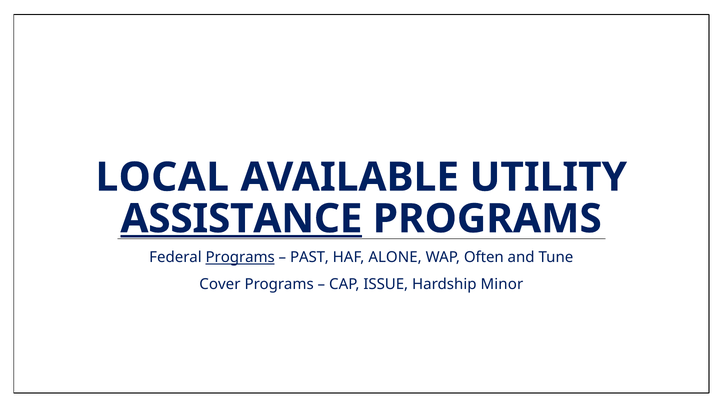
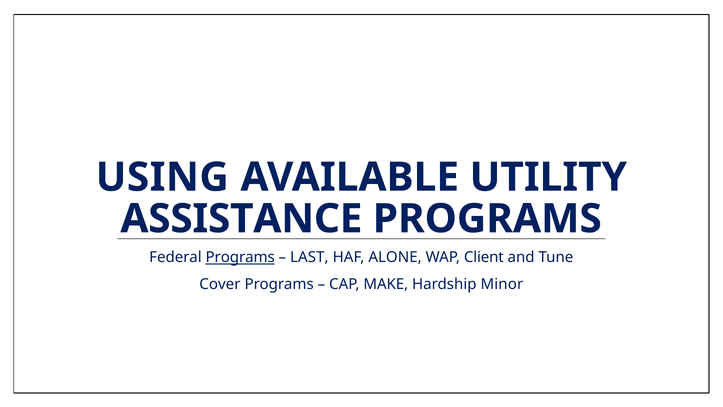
LOCAL: LOCAL -> USING (162, 177)
ASSISTANCE underline: present -> none (241, 219)
PAST: PAST -> LAST (309, 257)
Often: Often -> Client (484, 257)
ISSUE: ISSUE -> MAKE (386, 284)
